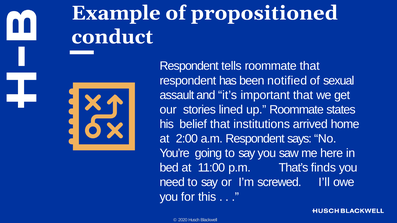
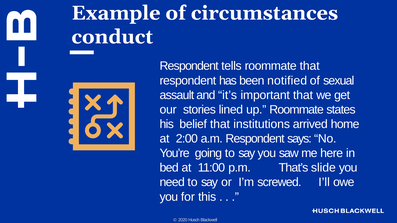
propositioned: propositioned -> circumstances (264, 13)
finds: finds -> slide (323, 168)
